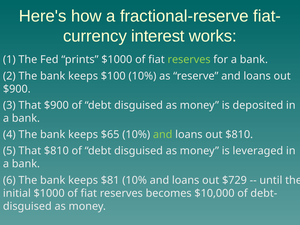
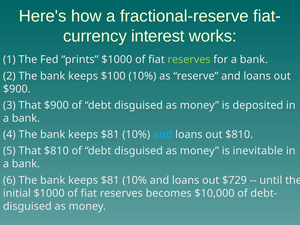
$65: $65 -> $81 (110, 135)
and colour: light green -> light blue (163, 135)
leveraged: leveraged -> inevitable (258, 151)
